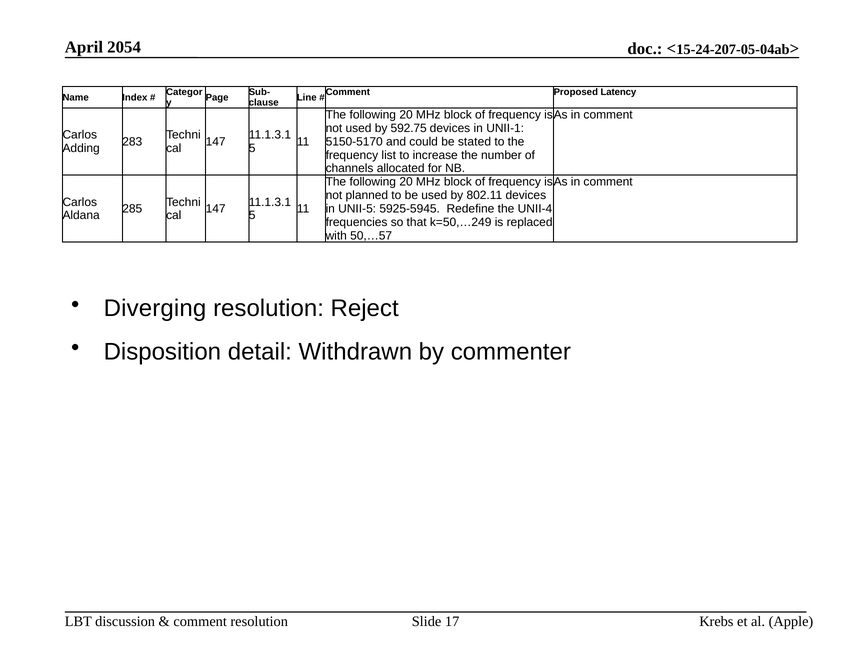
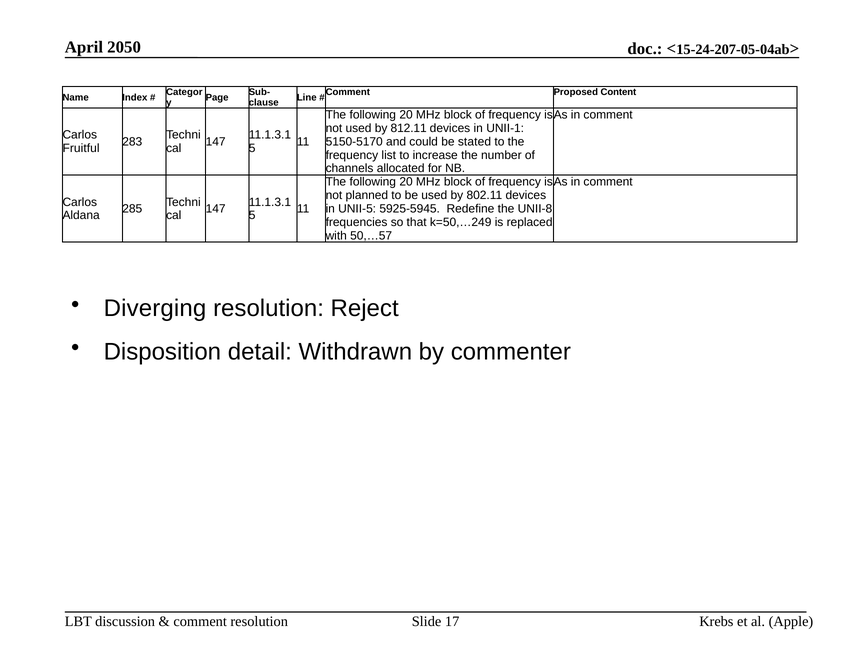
2054: 2054 -> 2050 (124, 47)
Latency: Latency -> Content (618, 92)
592.75: 592.75 -> 812.11 (409, 128)
Adding: Adding -> Fruitful (81, 148)
UNII-4: UNII-4 -> UNII-8 (535, 209)
